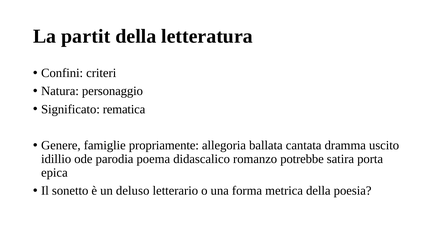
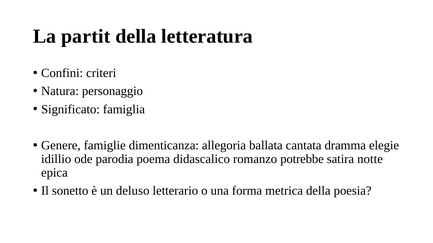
rematica: rematica -> famiglia (124, 110)
propriamente: propriamente -> dimenticanza (164, 146)
uscito: uscito -> elegie (384, 146)
porta: porta -> notte (370, 159)
